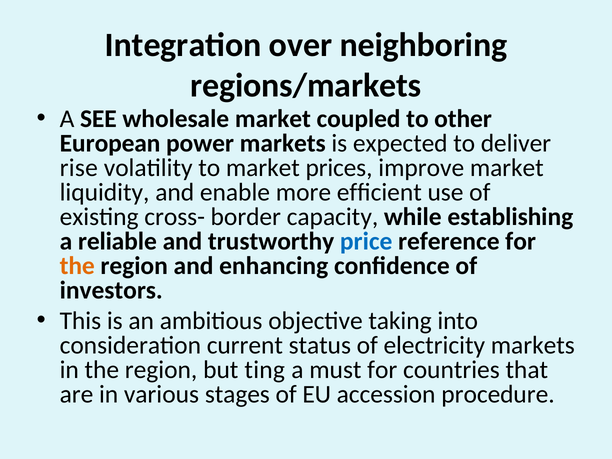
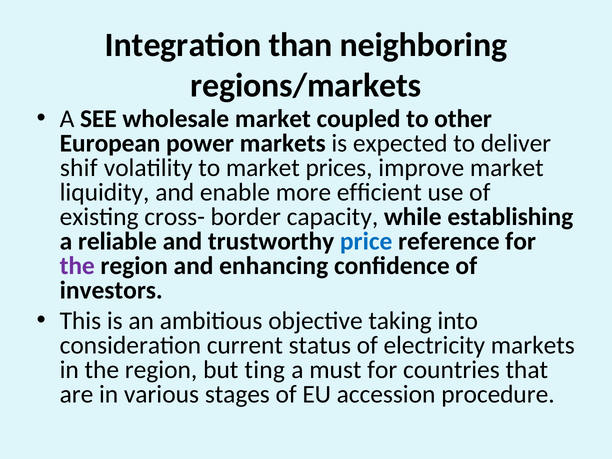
over: over -> than (301, 45)
rise: rise -> shif (79, 168)
the colour: orange -> purple (77, 266)
